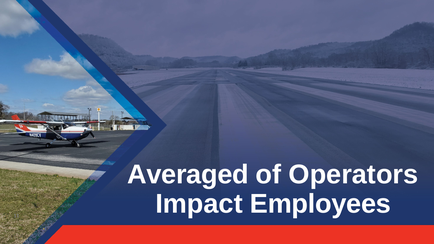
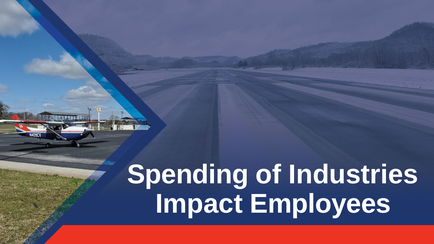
Averaged: Averaged -> Spending (188, 175)
Operators: Operators -> Industries (353, 175)
